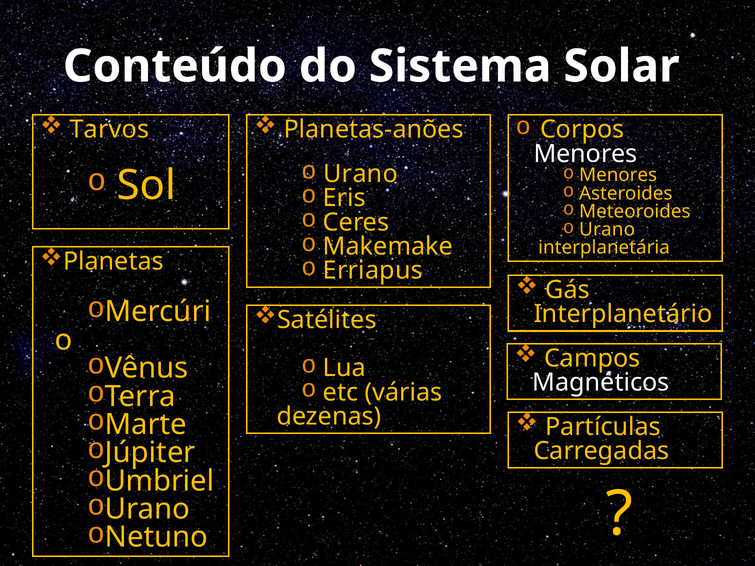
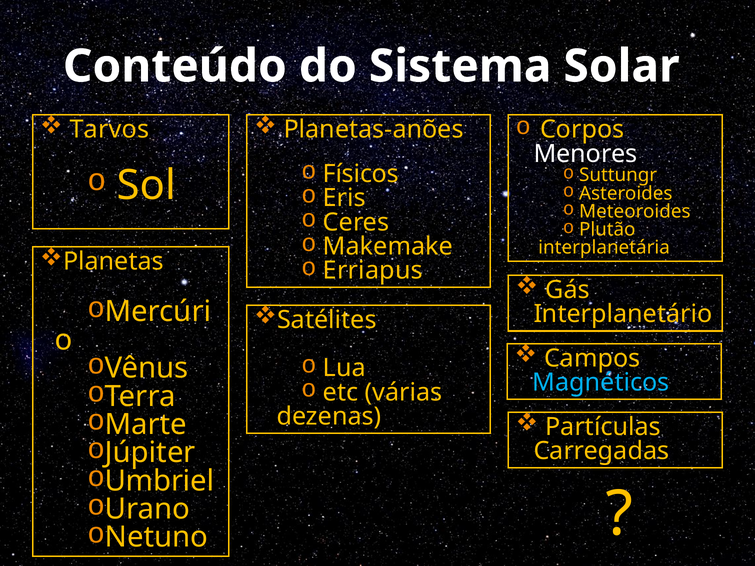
Urano: Urano -> Físicos (361, 174)
Menores: Menores -> Suttungr (618, 175)
Urano: Urano -> Plutão (607, 230)
Magnéticos colour: white -> light blue (601, 383)
